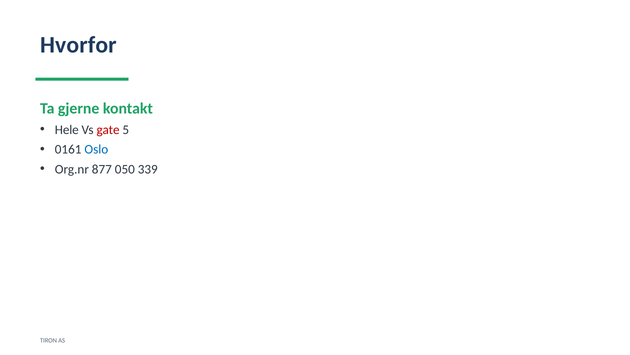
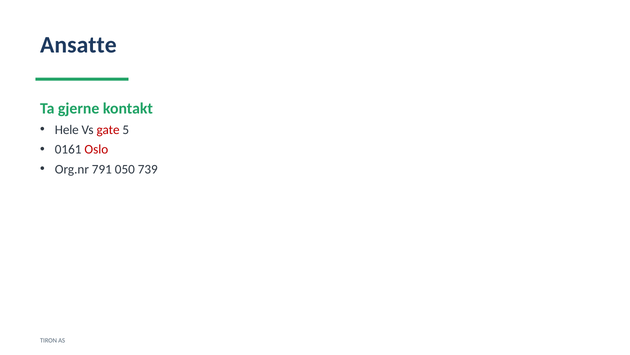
Hvorfor: Hvorfor -> Ansatte (78, 45)
Oslo colour: blue -> red (96, 149)
877: 877 -> 791 (102, 169)
339: 339 -> 739 (148, 169)
